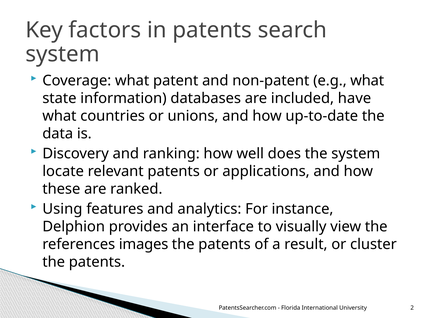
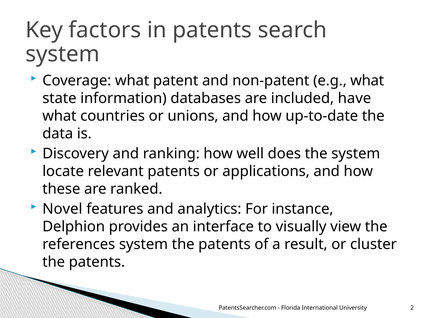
Using: Using -> Novel (62, 209)
references images: images -> system (144, 244)
